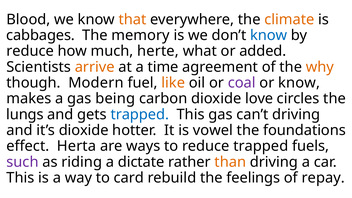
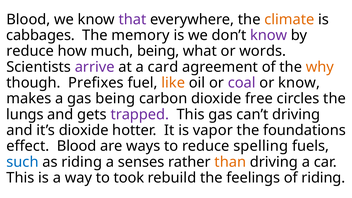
that colour: orange -> purple (132, 19)
know colour: blue -> purple (269, 35)
much herte: herte -> being (158, 51)
added: added -> words (263, 51)
arrive colour: orange -> purple (95, 67)
time: time -> card (163, 67)
Modern: Modern -> Prefixes (96, 83)
love: love -> free (259, 99)
trapped colour: blue -> purple (140, 114)
vowel: vowel -> vapor (213, 130)
effect Herta: Herta -> Blood (77, 146)
reduce trapped: trapped -> spelling (261, 146)
such colour: purple -> blue (22, 162)
dictate: dictate -> senses (141, 162)
card: card -> took (129, 178)
of repay: repay -> riding (323, 178)
